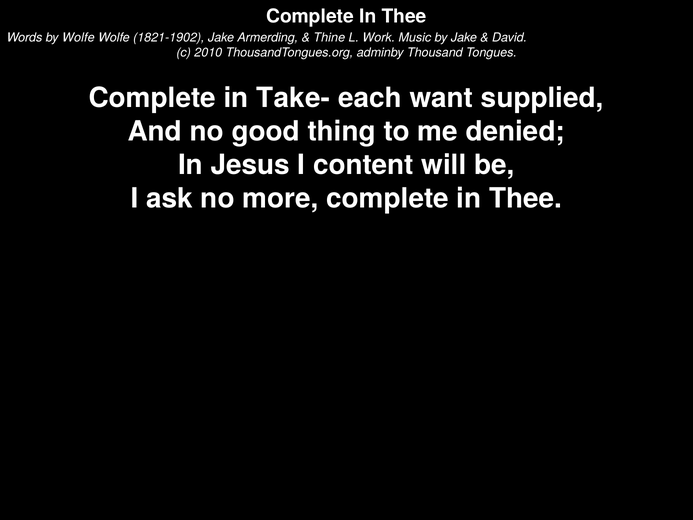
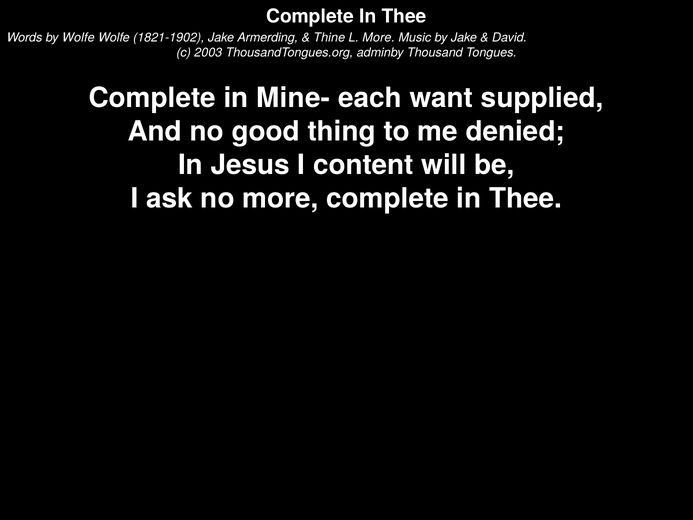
L Work: Work -> More (379, 38)
2010: 2010 -> 2003 (208, 53)
Take-: Take- -> Mine- (293, 98)
